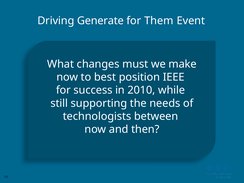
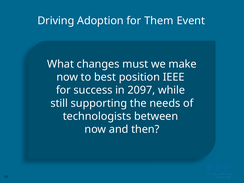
Generate: Generate -> Adoption (100, 21)
2010: 2010 -> 2097 (141, 90)
